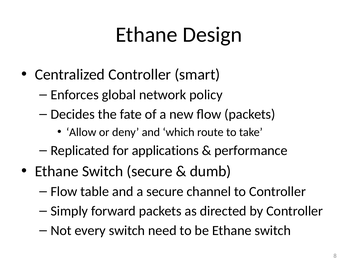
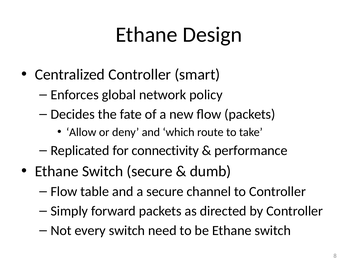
applications: applications -> connectivity (165, 151)
